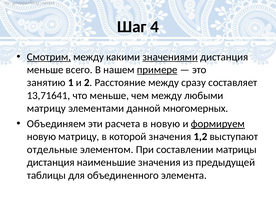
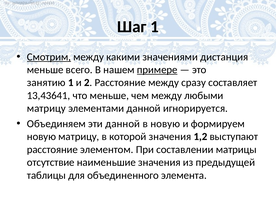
Шаг 4: 4 -> 1 (155, 27)
значениями underline: present -> none (170, 57)
13,71641: 13,71641 -> 13,43641 (49, 96)
многомерных: многомерных -> игнорируется (195, 108)
эти расчета: расчета -> данной (123, 124)
формируем underline: present -> none (218, 124)
отдельные: отдельные -> расстояние (52, 150)
дистанция: дистанция -> отсутствие (51, 162)
